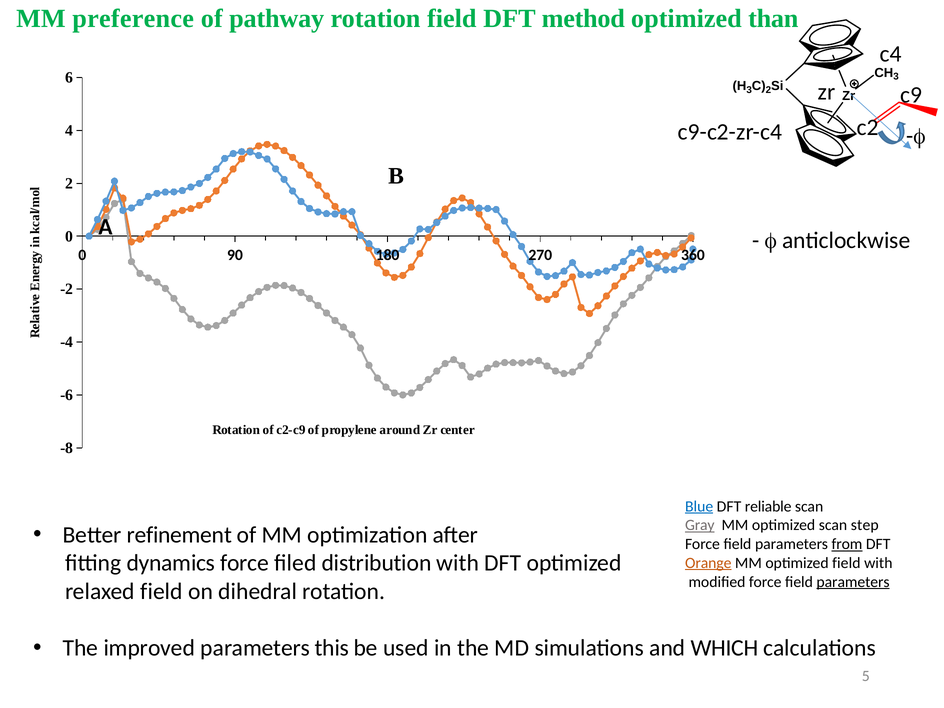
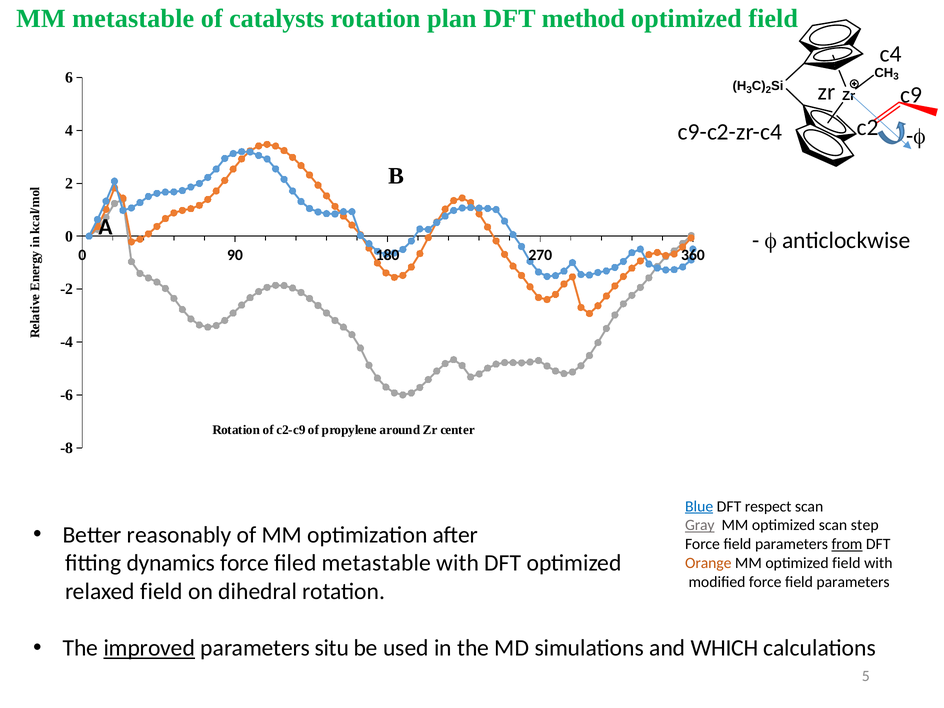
MM preference: preference -> metastable (133, 19)
pathway: pathway -> catalysts (277, 19)
rotation field: field -> plan (452, 19)
than: than -> field (773, 19)
reliable: reliable -> respect (768, 506)
refinement: refinement -> reasonably (179, 535)
filed distribution: distribution -> metastable (376, 563)
Orange underline: present -> none (708, 563)
parameters underline: present -> none (853, 582)
improved underline: none -> present (149, 648)
this: this -> situ (332, 648)
